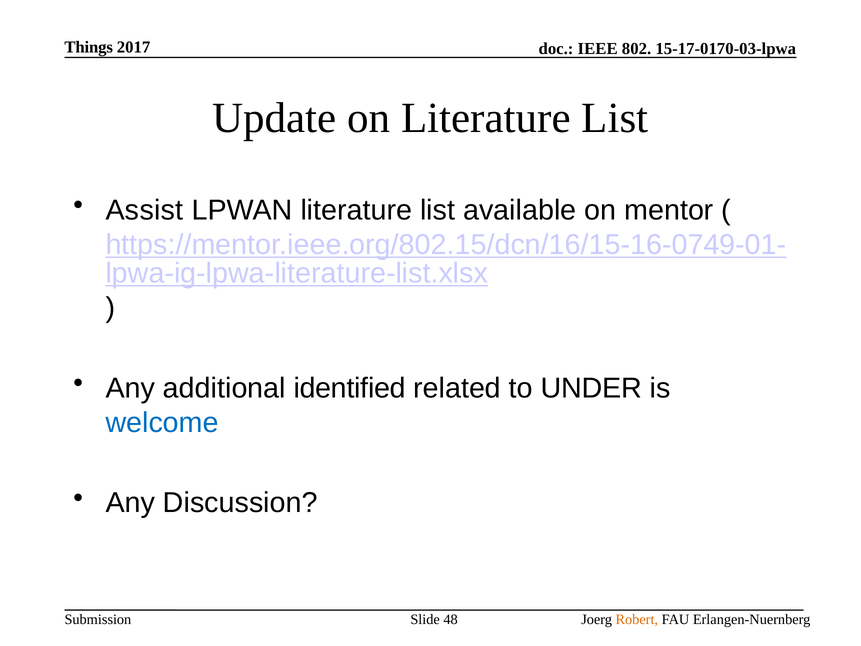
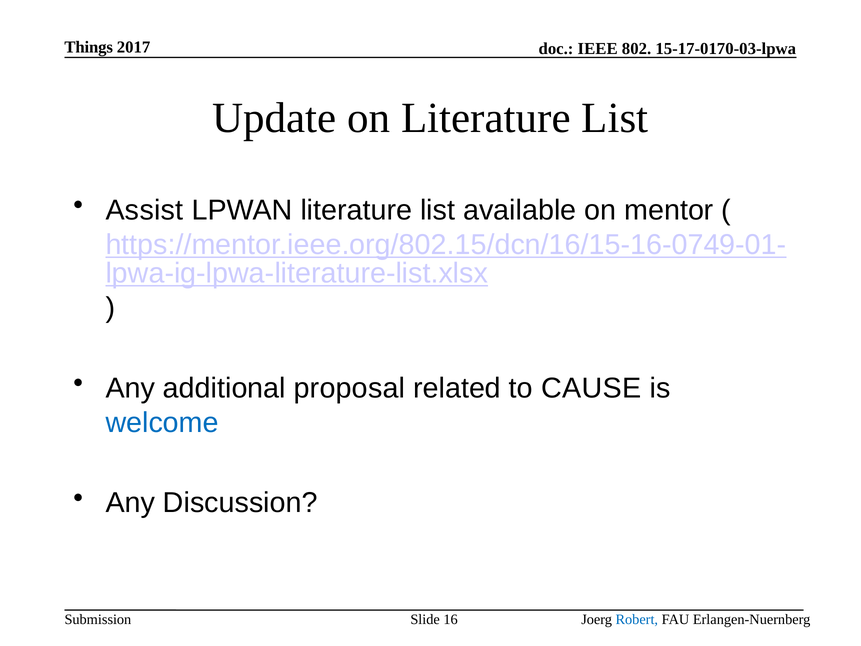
identified: identified -> proposal (349, 388)
UNDER: UNDER -> CAUSE (591, 388)
48: 48 -> 16 (451, 619)
Robert colour: orange -> blue (637, 619)
